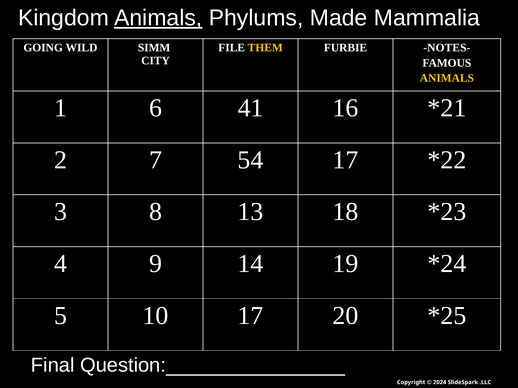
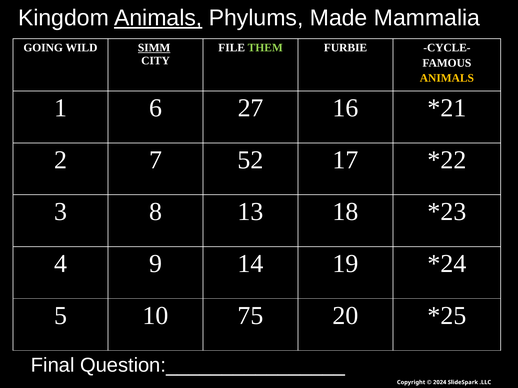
SIMM underline: none -> present (154, 48)
THEM colour: yellow -> light green (265, 48)
NOTES-: NOTES- -> CYCLE- (447, 48)
41: 41 -> 27 (251, 108)
54: 54 -> 52 (251, 160)
10 17: 17 -> 75 (251, 316)
